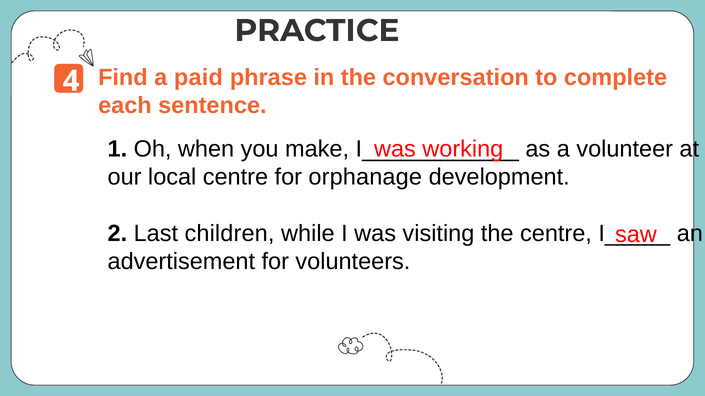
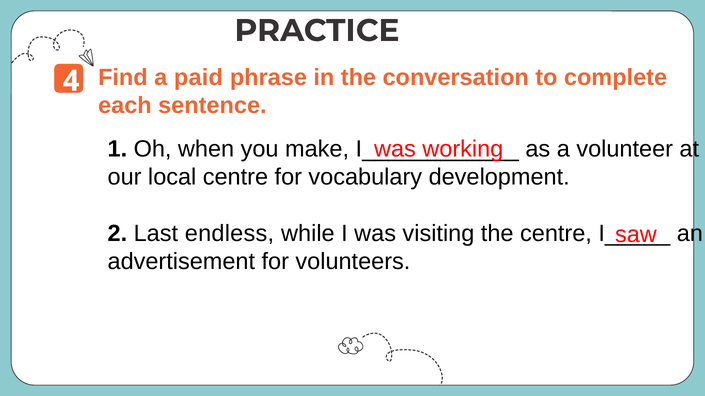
orphanage: orphanage -> vocabulary (365, 177)
children: children -> endless (229, 234)
